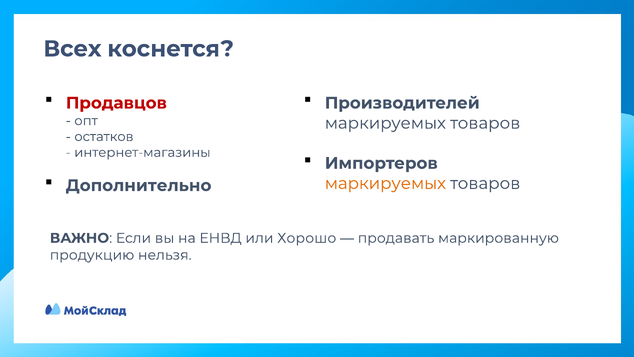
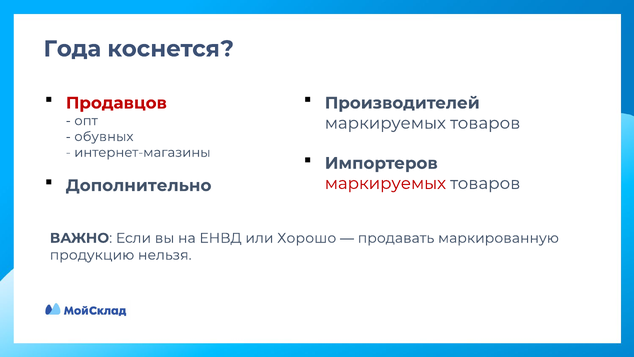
Всех: Всех -> Года (72, 49)
остатков: остатков -> обувных (104, 136)
маркируемых colour: orange -> red (385, 183)
